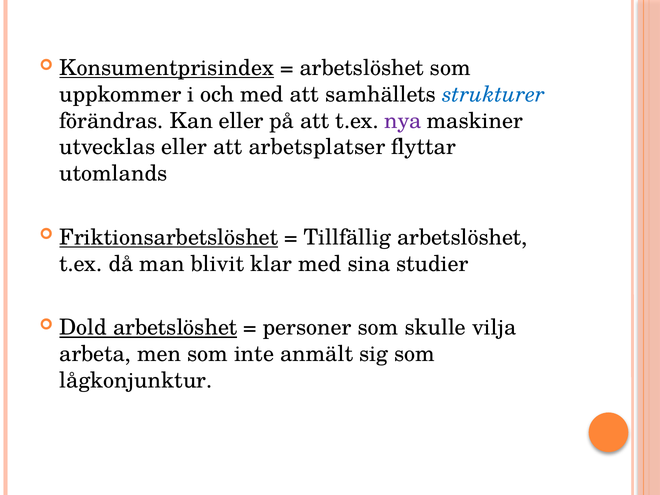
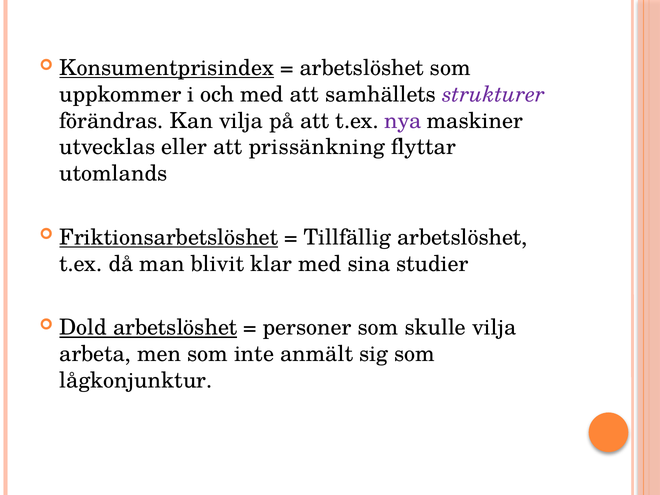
strukturer colour: blue -> purple (494, 94)
Kan eller: eller -> vilja (241, 121)
arbetsplatser: arbetsplatser -> prissänkning (317, 147)
